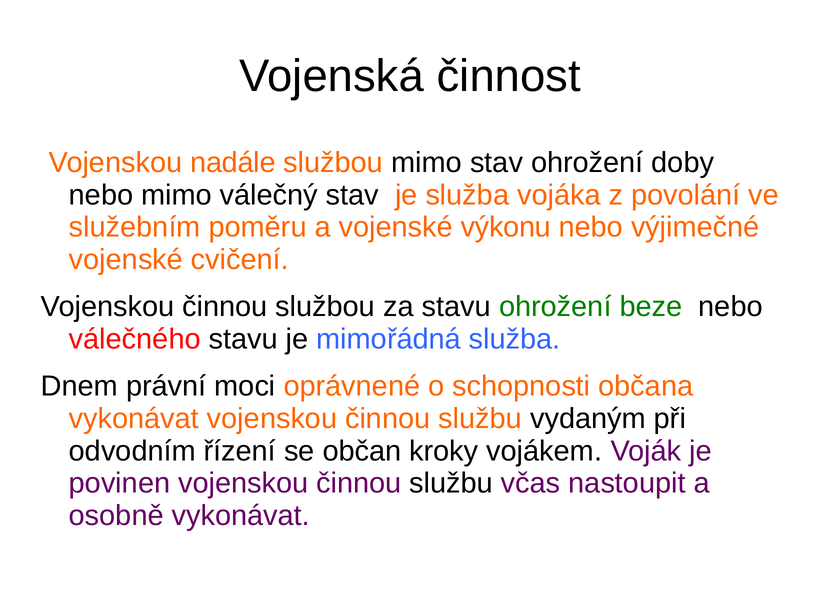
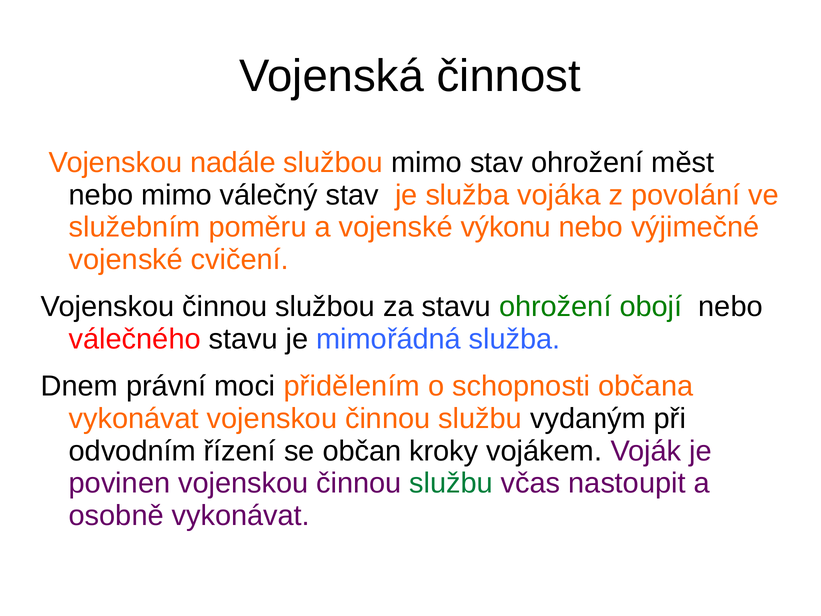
doby: doby -> měst (683, 163)
beze: beze -> obojí (651, 307)
oprávnené: oprávnené -> přidělením (352, 386)
službu colour: black -> green (451, 483)
